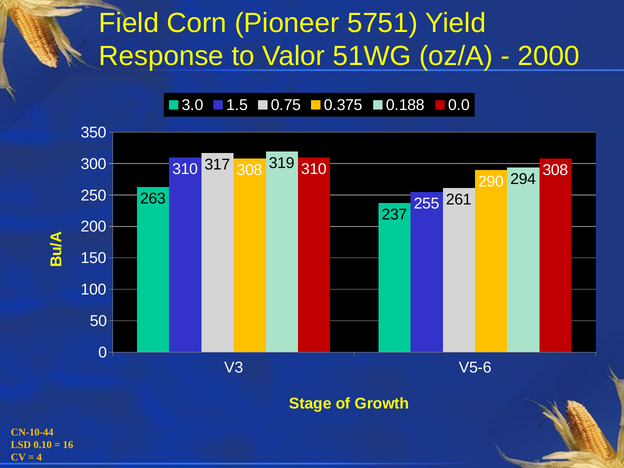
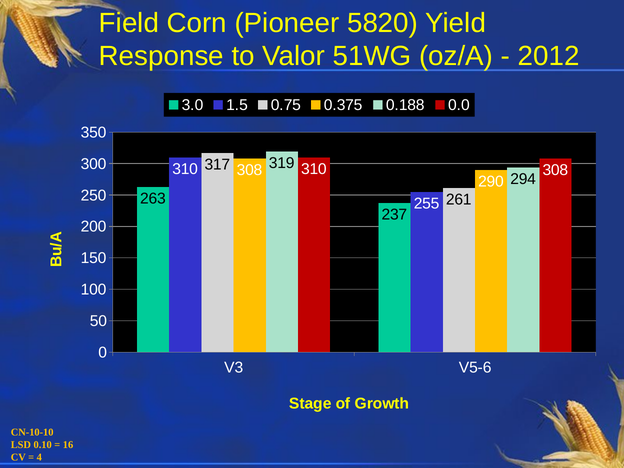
5751: 5751 -> 5820 (383, 23)
2000: 2000 -> 2012 (549, 56)
CN-10-44: CN-10-44 -> CN-10-10 (32, 432)
